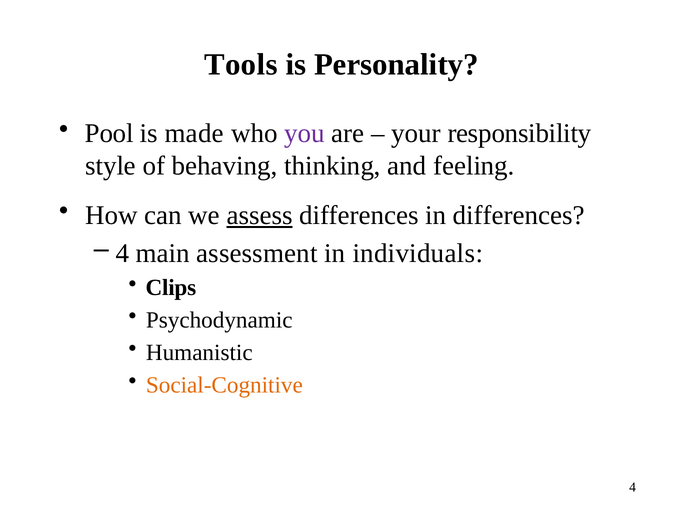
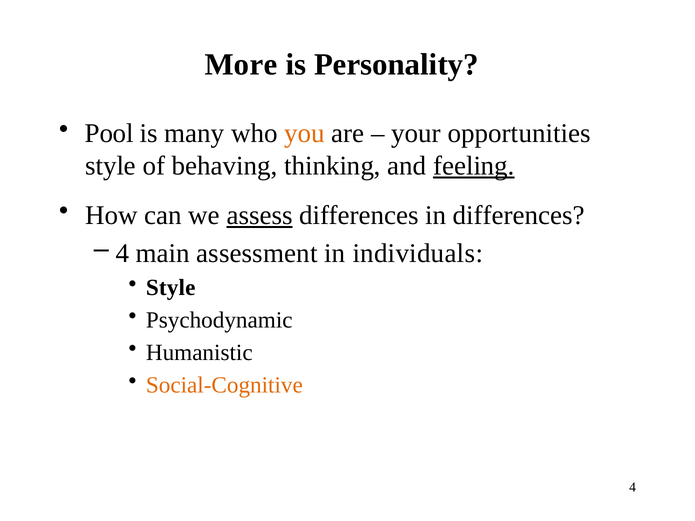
Tools: Tools -> More (241, 64)
made: made -> many (194, 134)
you colour: purple -> orange (305, 134)
responsibility: responsibility -> opportunities (519, 134)
feeling underline: none -> present (474, 166)
Clips: Clips -> Style (171, 288)
